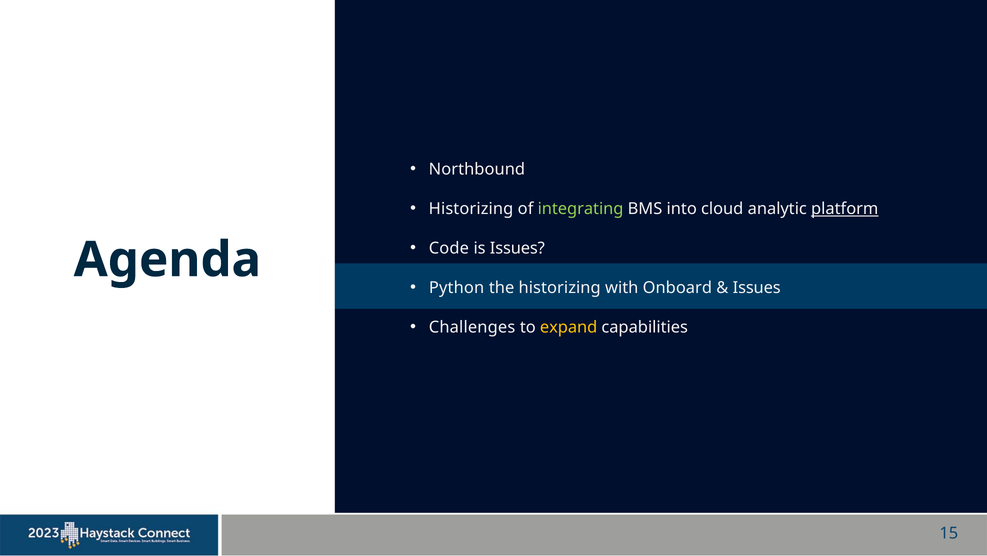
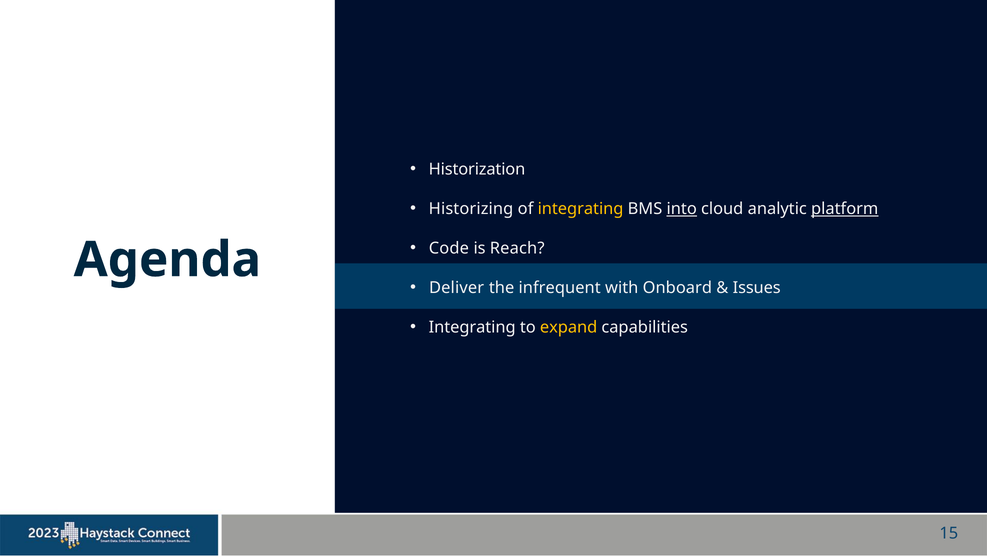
Northbound: Northbound -> Historization (477, 169)
integrating colour: light green -> yellow (581, 209)
into underline: none -> present (682, 209)
is Issues: Issues -> Reach (517, 248)
Python: Python -> Deliver (457, 288)
the historizing: historizing -> infrequent (560, 288)
Challenges: Challenges -> Integrating (472, 327)
